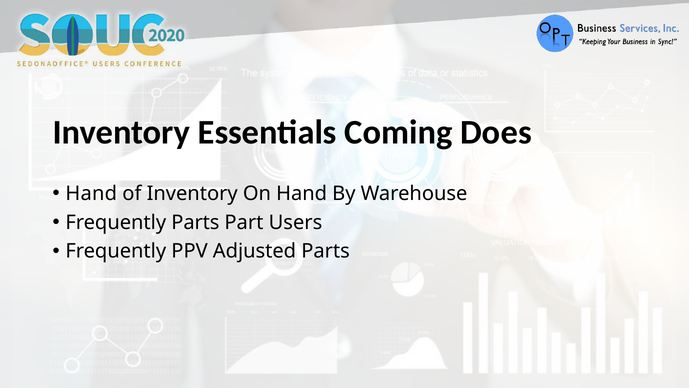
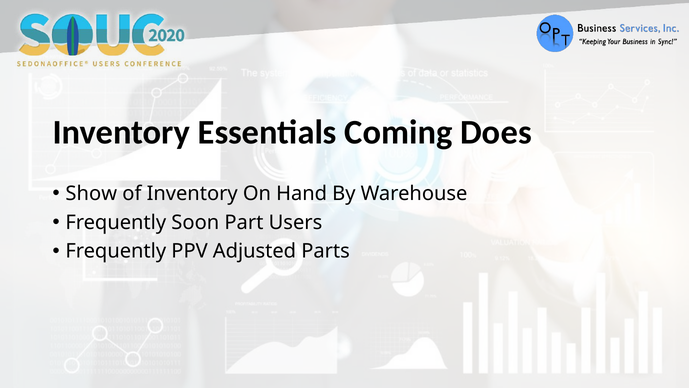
Hand: Hand -> Show (91, 193)
Frequently Parts: Parts -> Soon (195, 222)
